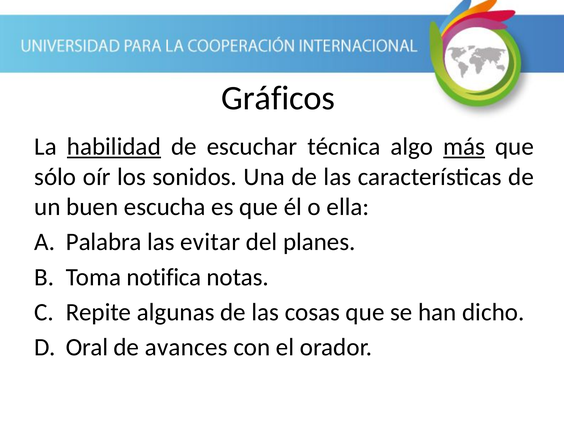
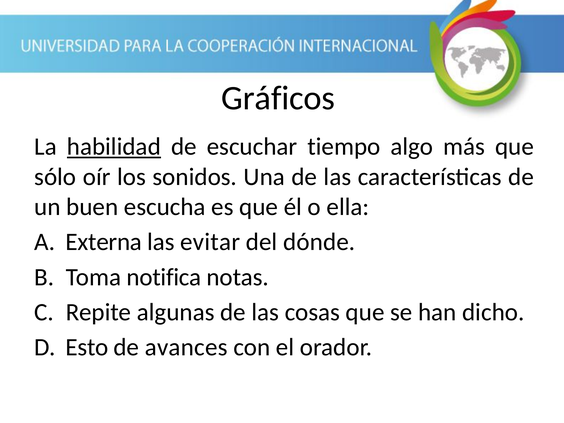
técnica: técnica -> tiempo (344, 147)
más underline: present -> none (464, 147)
Palabra: Palabra -> Externa (104, 242)
planes: planes -> dónde (319, 242)
Oral: Oral -> Esto (87, 347)
